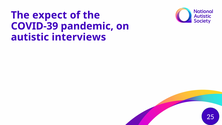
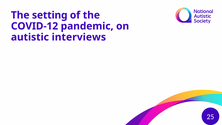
expect: expect -> setting (50, 15)
COVID-39: COVID-39 -> COVID-12 (35, 26)
